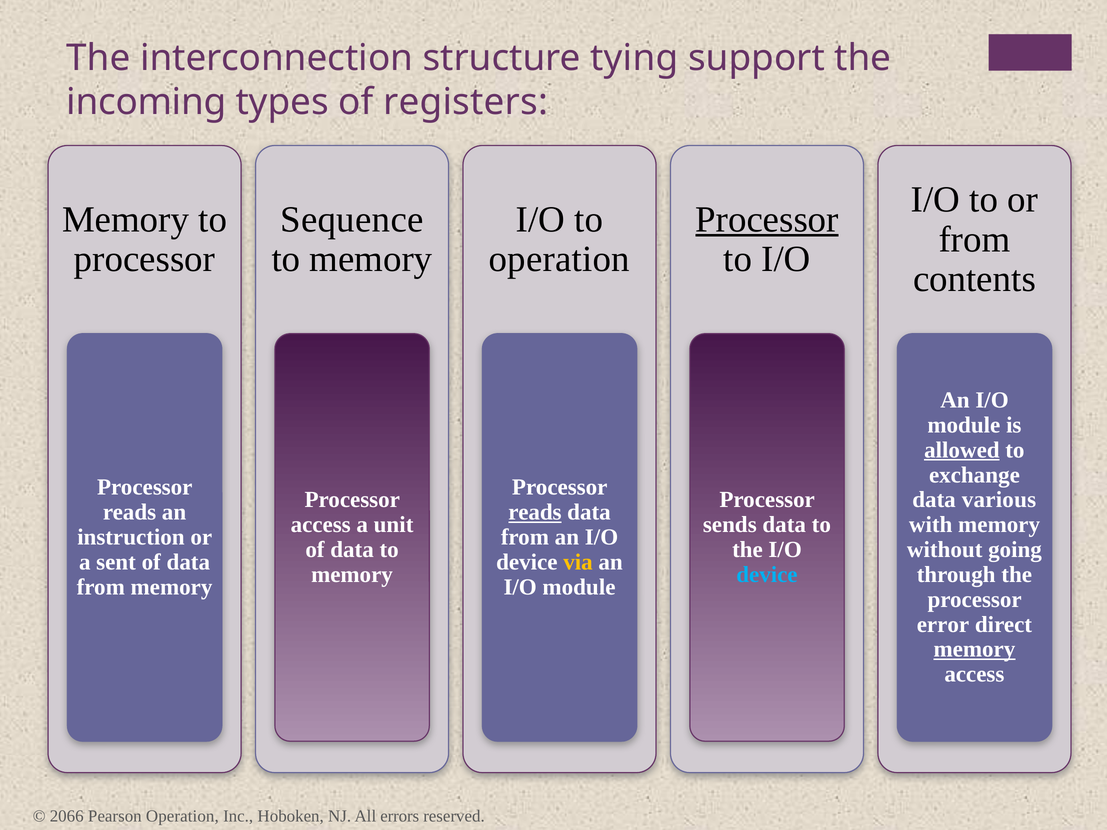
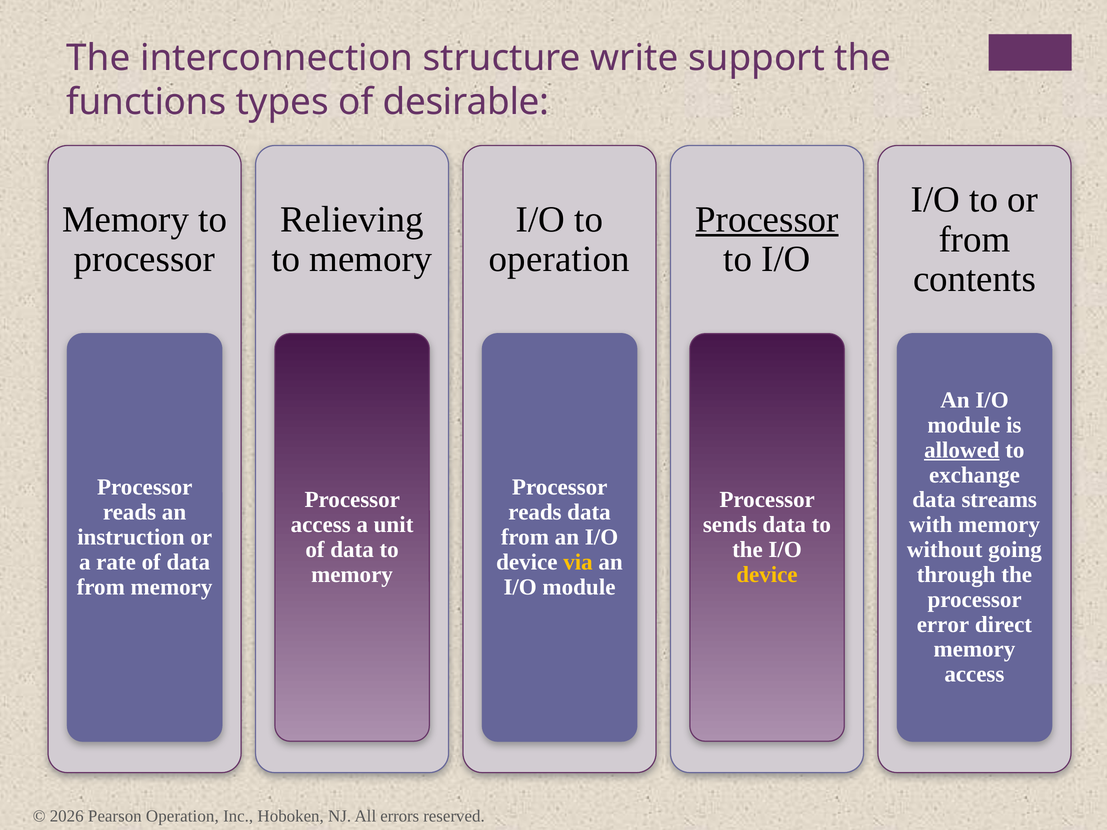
tying: tying -> write (634, 58)
incoming: incoming -> functions (146, 102)
registers: registers -> desirable (466, 102)
Sequence: Sequence -> Relieving (352, 220)
various: various -> streams (999, 500)
reads underline: present -> none (535, 512)
sent: sent -> rate (116, 562)
device colour: light blue -> yellow (767, 575)
memory underline: present -> none (974, 650)
2066: 2066 -> 2026 (67, 817)
